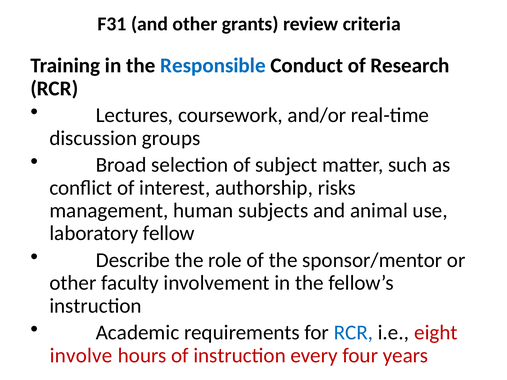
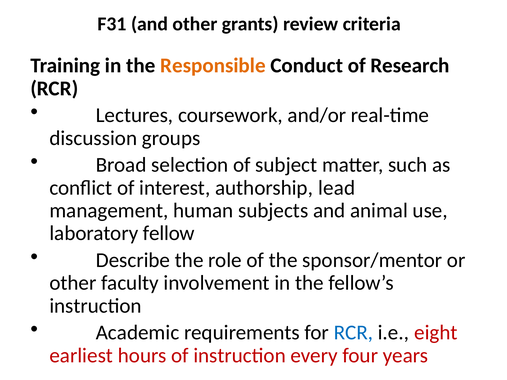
Responsible colour: blue -> orange (213, 66)
risks: risks -> lead (337, 188)
involve: involve -> earliest (81, 356)
